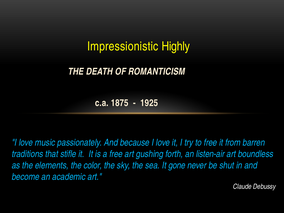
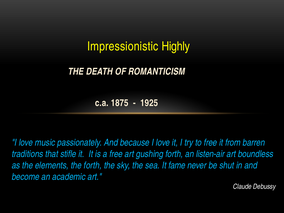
the color: color -> forth (93, 165)
gone: gone -> fame (177, 165)
